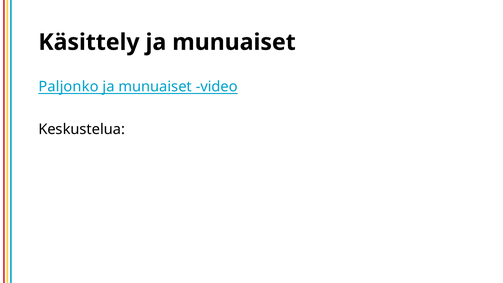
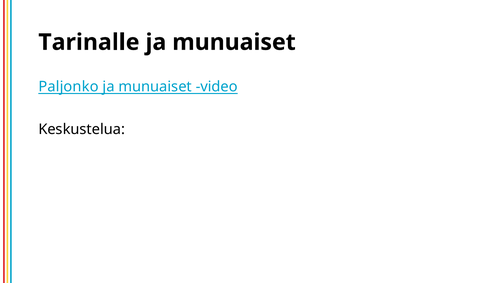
Käsittely: Käsittely -> Tarinalle (89, 42)
